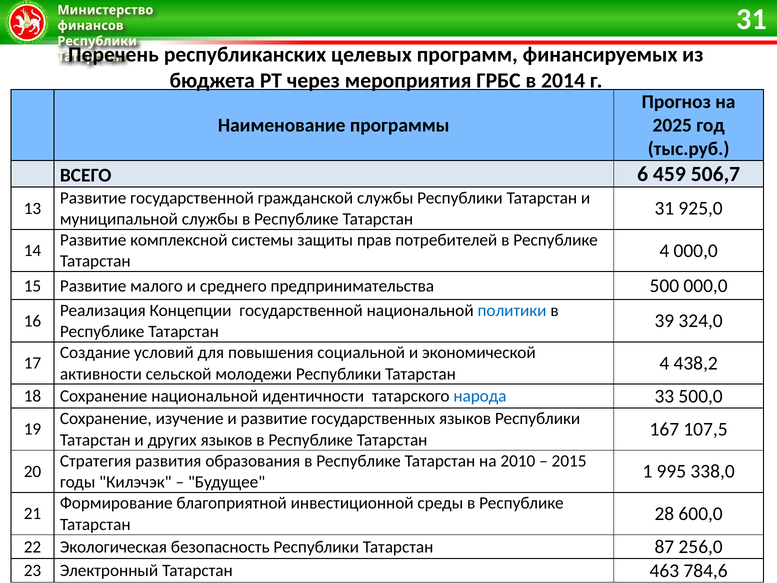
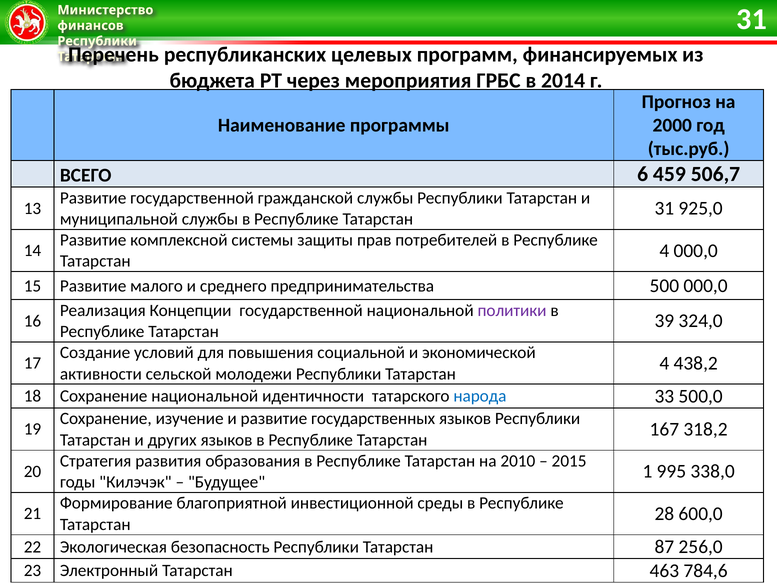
2025: 2025 -> 2000 (672, 125)
политики colour: blue -> purple (512, 310)
107,5: 107,5 -> 318,2 (705, 429)
